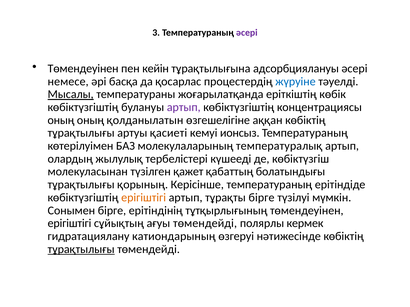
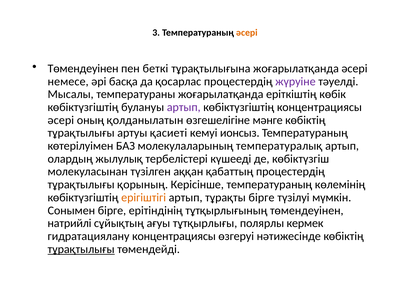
әсерi colour: purple -> orange (247, 33)
кейiн: кейiн -> бeткi (155, 69)
тұрақтылығына адсорбциялануы: адсорбциялануы -> жоғарылатқанда (296, 69)
жүруіне colour: blue -> purple (295, 82)
Мысалы underline: present -> none (71, 95)
оның: оның -> әсері (61, 120)
аққан: аққан -> мәнге (268, 120)
қажет: қажет -> аққан (188, 172)
қабаттың болатындығы: болатындығы -> процестердің (290, 172)
ерiтiндiде: ерiтiндiде -> көлемiнiң (340, 185)
ерігіштігі: ерігіштігі -> натрийлi (70, 224)
ағуы төмендейді: төмендейді -> тұтқырлығы (205, 224)
гидратациялану катиондарының: катиондарының -> концентрациясы (174, 237)
